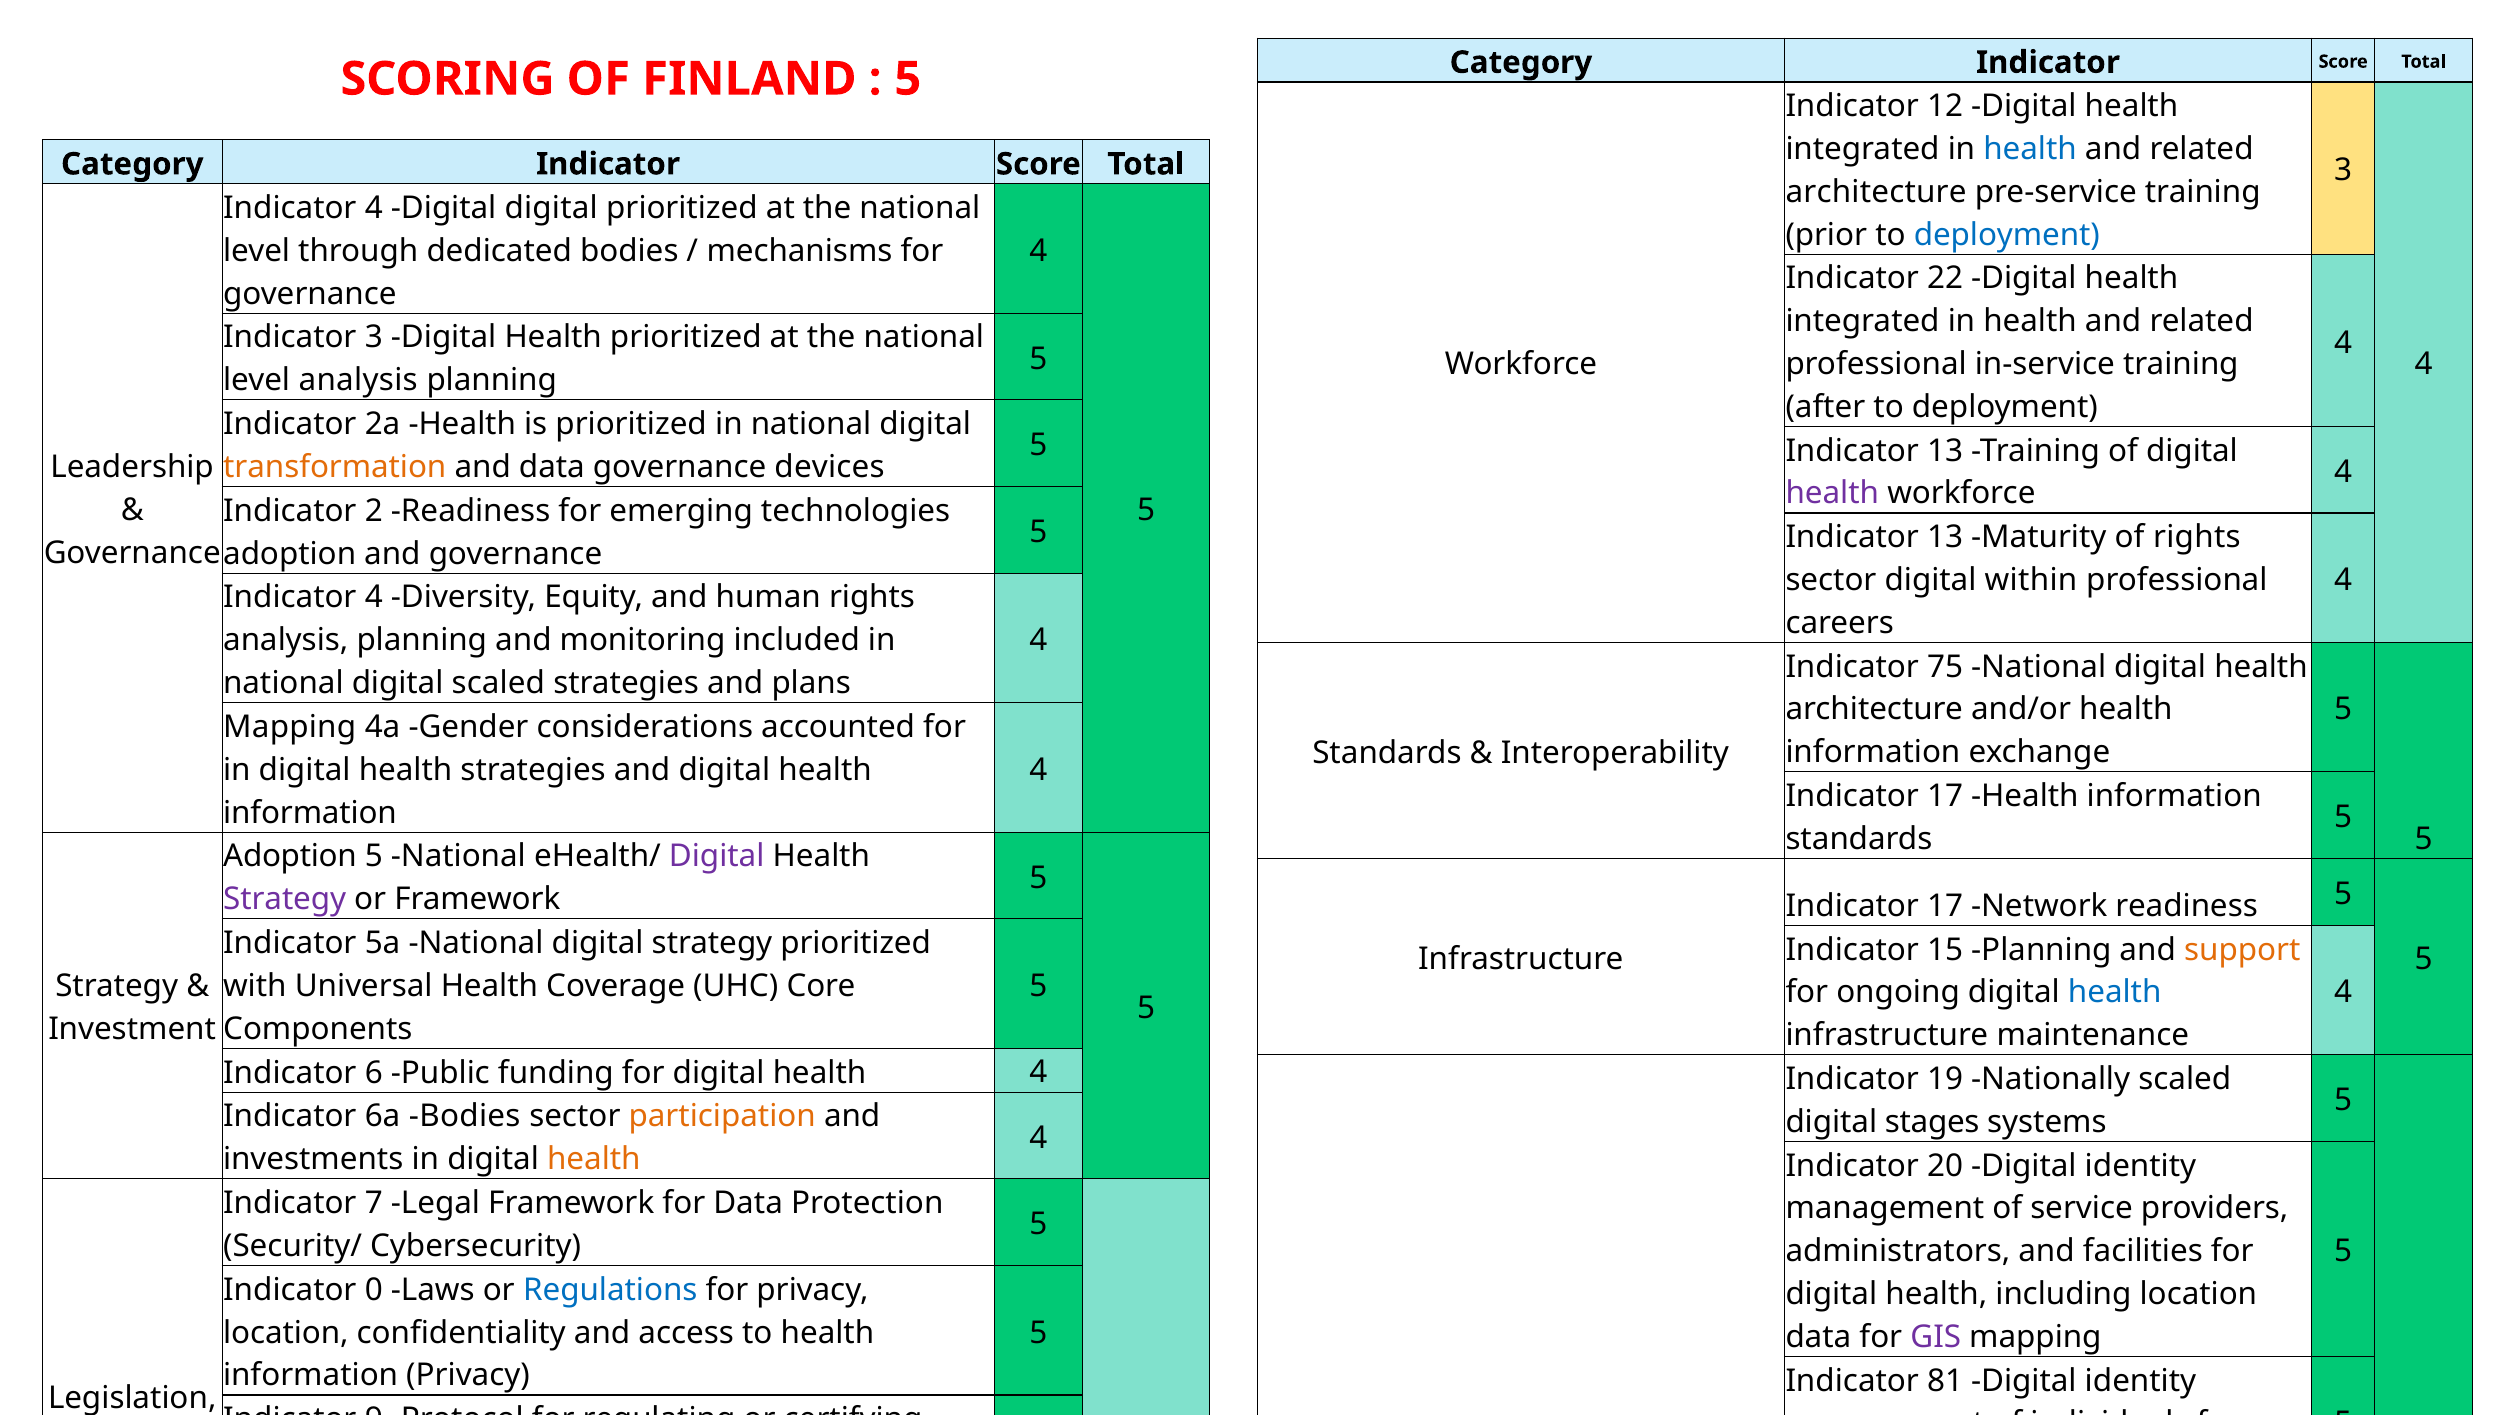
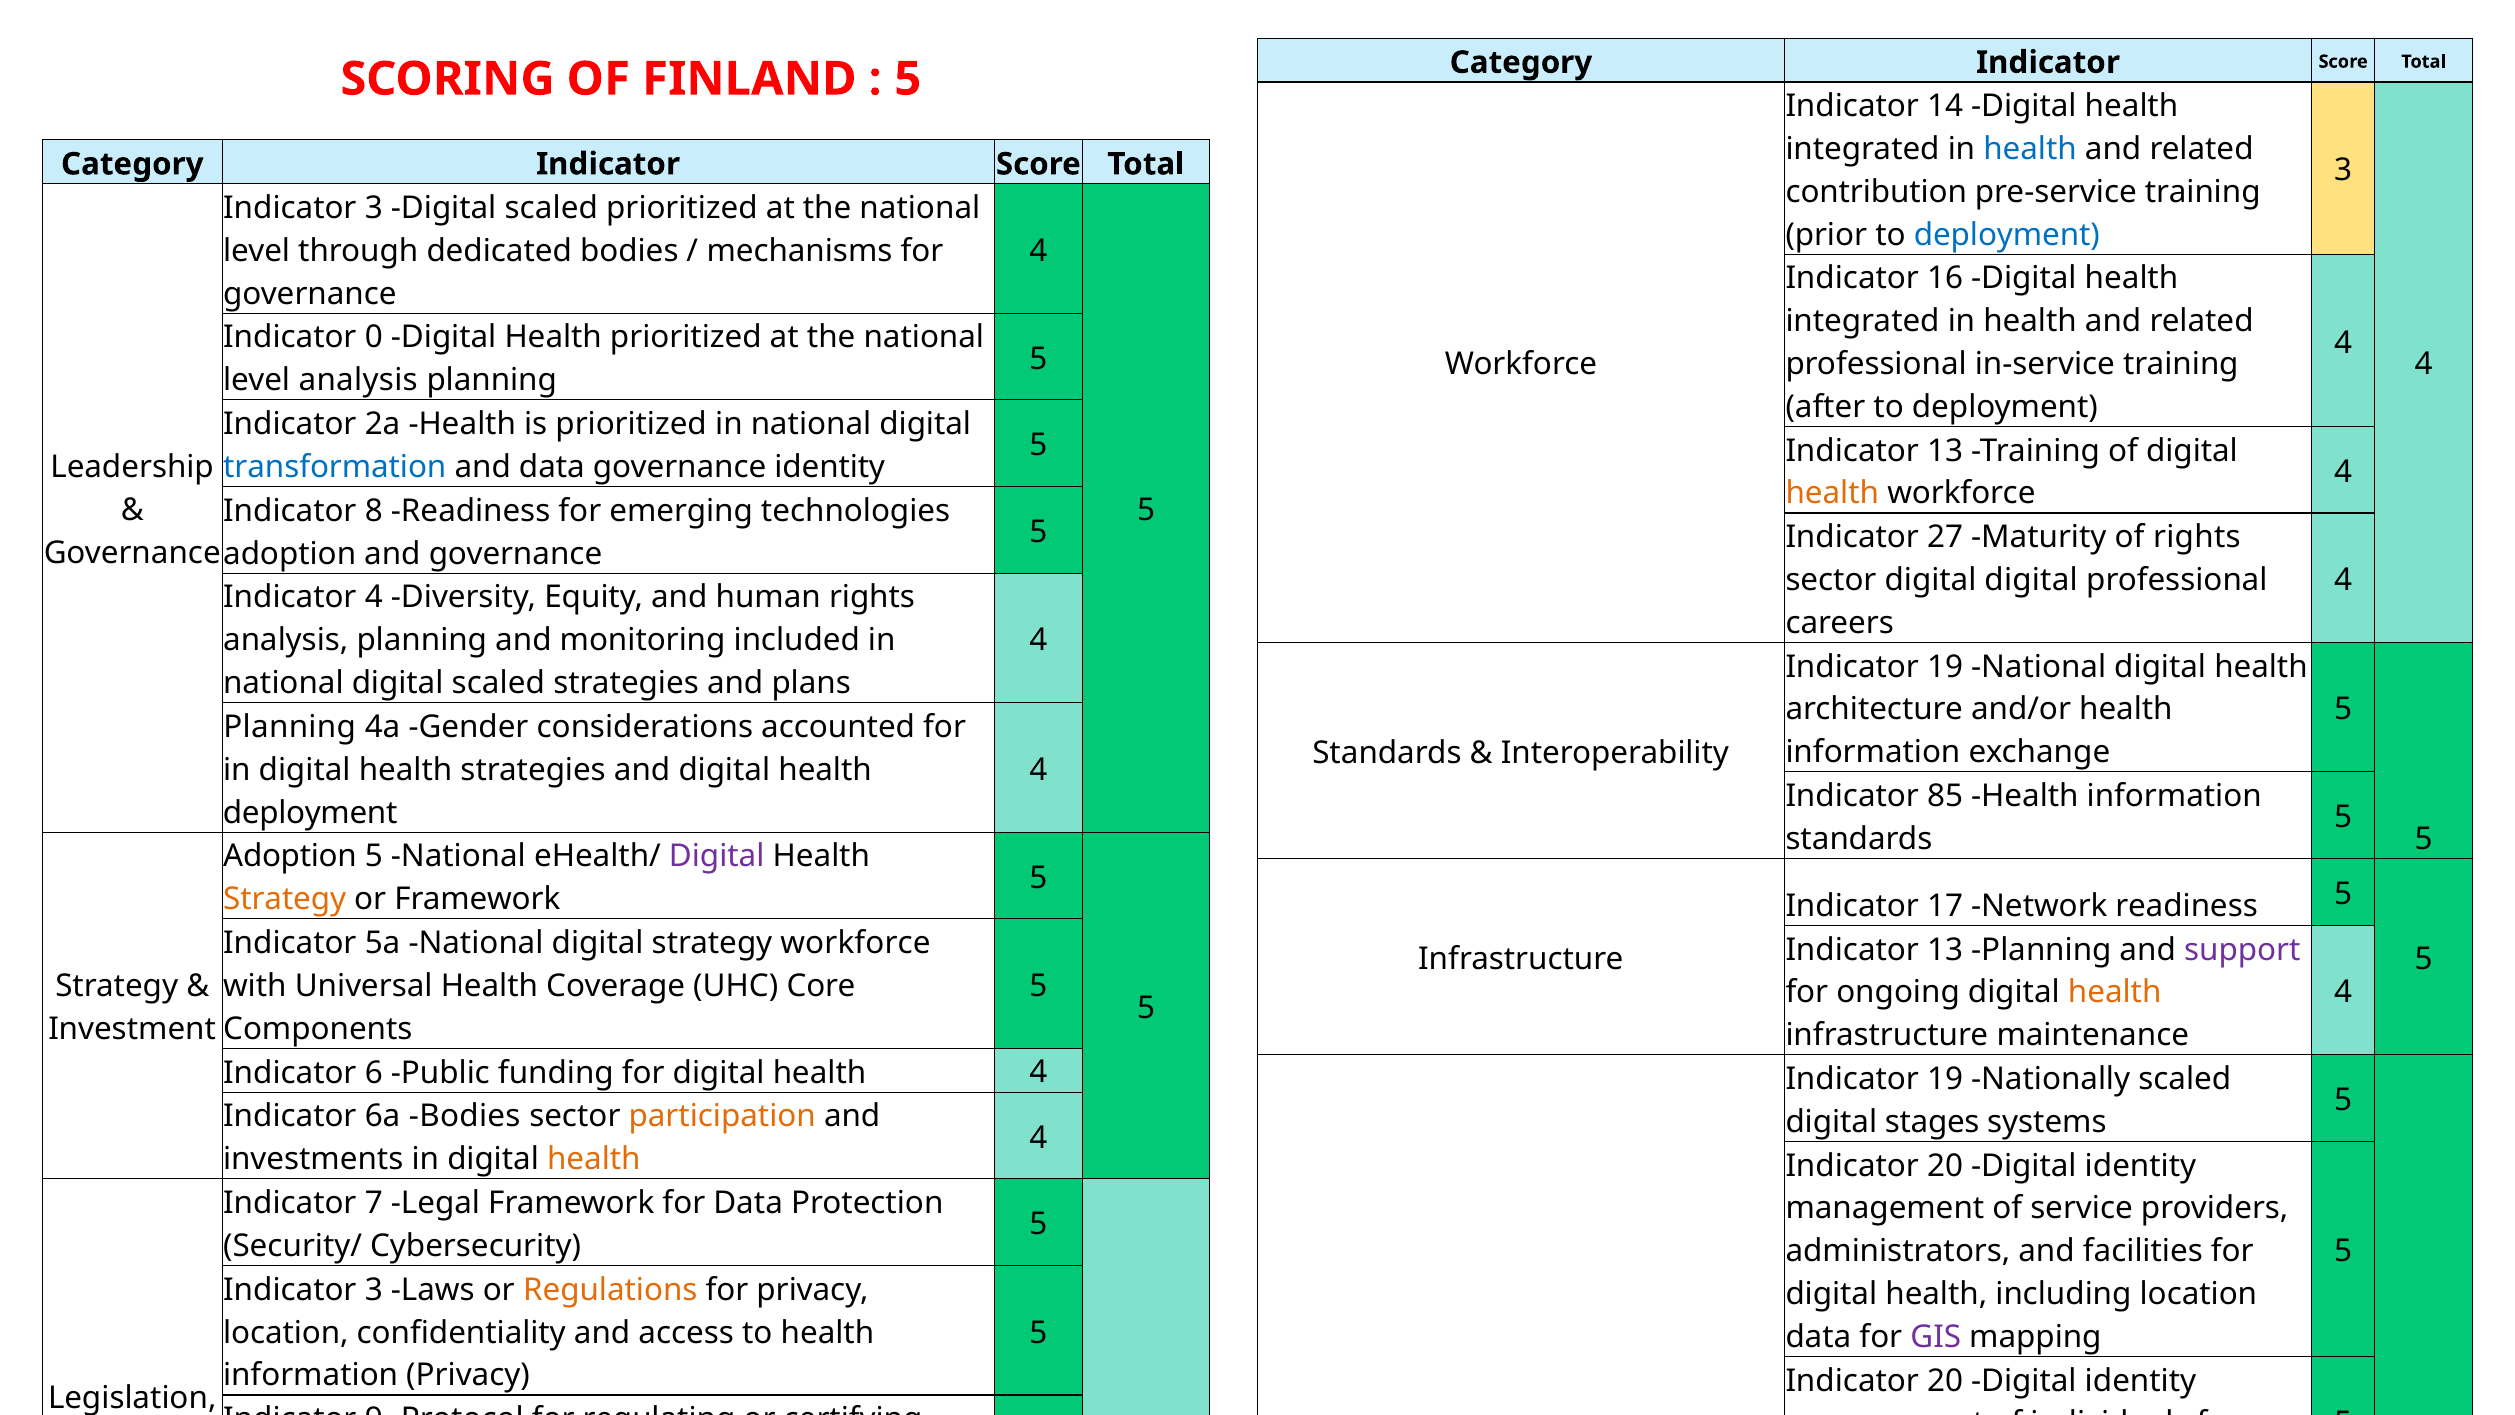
12: 12 -> 14 (1945, 106)
architecture: architecture -> contribution (1876, 192)
4: 4 -> 3 (374, 208)
digital: digital -> scaled (551, 208)
22: 22 -> 16 (1945, 279)
Indicator 3: 3 -> 0 (374, 337)
transformation colour: orange -> blue (335, 467)
governance devices: devices -> identity (830, 467)
health colour: purple -> orange (1832, 493)
2: 2 -> 8 (374, 511)
13: 13 -> 27 (1945, 537)
digital within: within -> digital (2031, 580)
75: 75 -> 19 (1945, 667)
Mapping: Mapping -> Planning (290, 727)
17: 17 -> 85 (1945, 796)
information: information -> deployment (310, 812)
Strategy colour: purple -> orange (285, 899)
strategy prioritized: prioritized -> workforce (856, 943)
15: 15 -> 13 (1945, 950)
support colour: orange -> purple (2242, 950)
health colour: blue -> orange (2115, 992)
0: 0 -> 3 (374, 1290)
Regulations colour: blue -> orange (610, 1290)
81: 81 -> 20 (1945, 1380)
